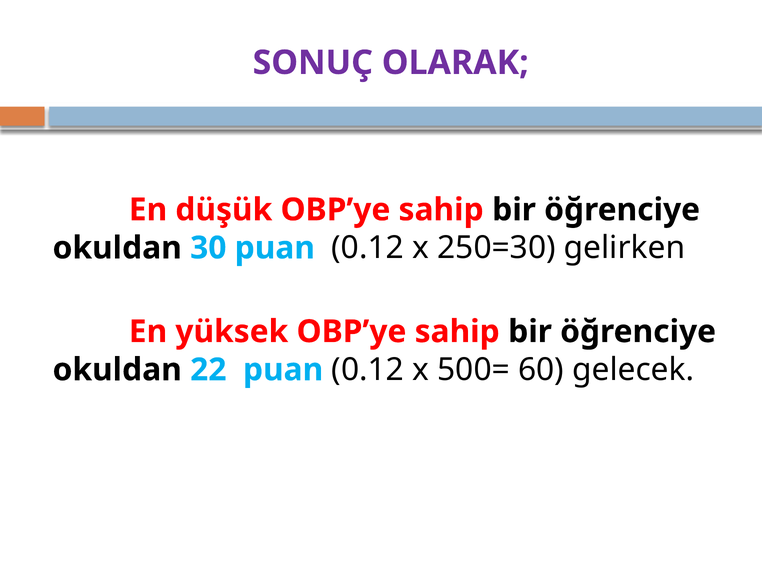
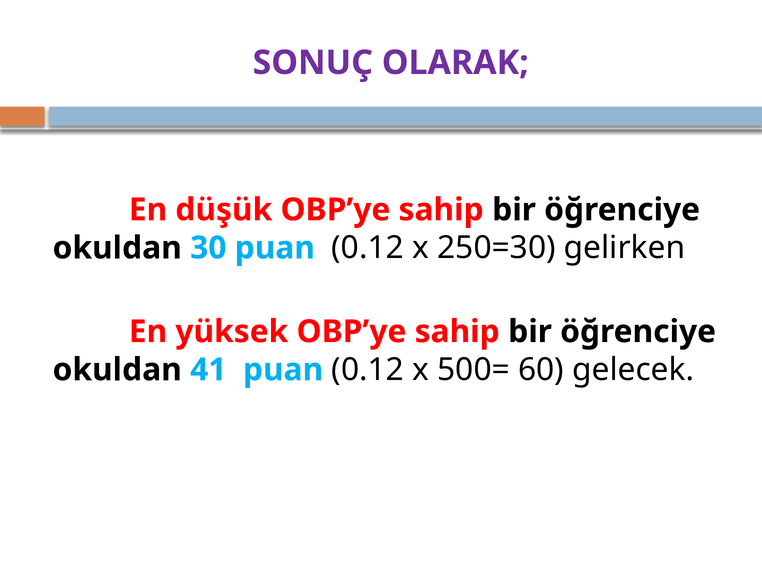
22: 22 -> 41 (208, 369)
